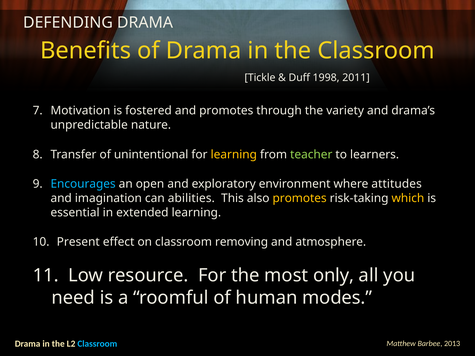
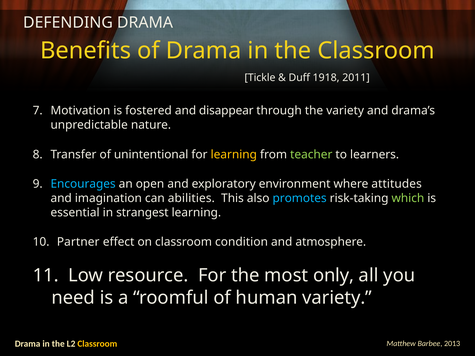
1998: 1998 -> 1918 (326, 78)
and promotes: promotes -> disappear (226, 111)
promotes colour: yellow -> light blue (300, 198)
which colour: yellow -> light green (408, 198)
extended: extended -> strangest (142, 213)
Present: Present -> Partner (78, 242)
removing: removing -> condition (241, 242)
human modes: modes -> variety (337, 298)
Classroom colour: light blue -> yellow (97, 344)
